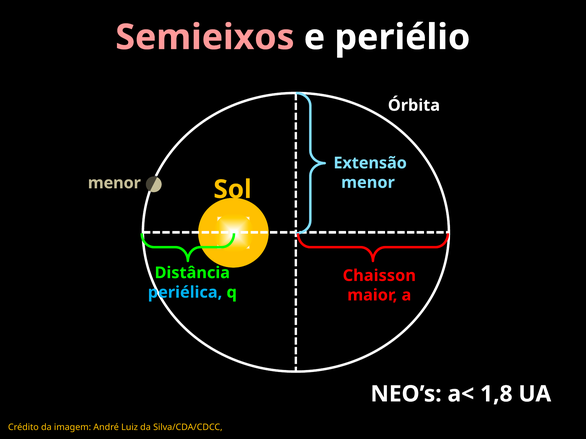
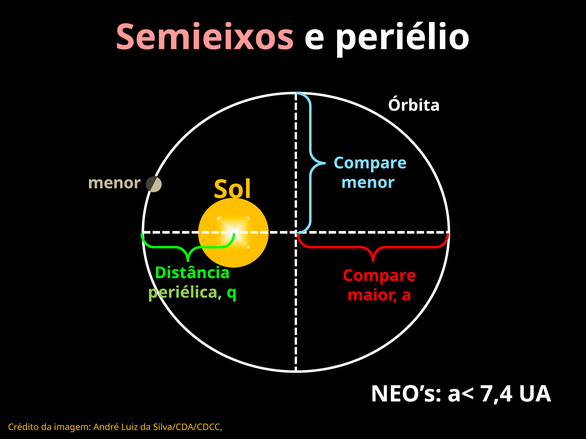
Extensão: Extensão -> Compare (370, 163)
Chaisson: Chaisson -> Compare (379, 276)
periélica colour: light blue -> light green (185, 293)
1,8: 1,8 -> 7,4 (496, 394)
